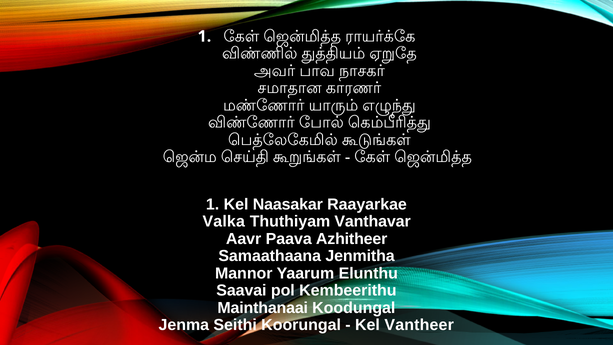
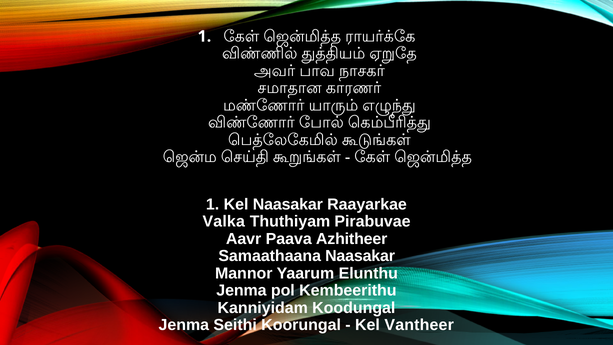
Vanthavar: Vanthavar -> Pirabuvae (373, 221)
Samaathaana Jenmitha: Jenmitha -> Naasakar (360, 256)
Saavai: Saavai -> Jenma (241, 290)
Mainthanaai: Mainthanaai -> Kanniyidam (263, 308)
